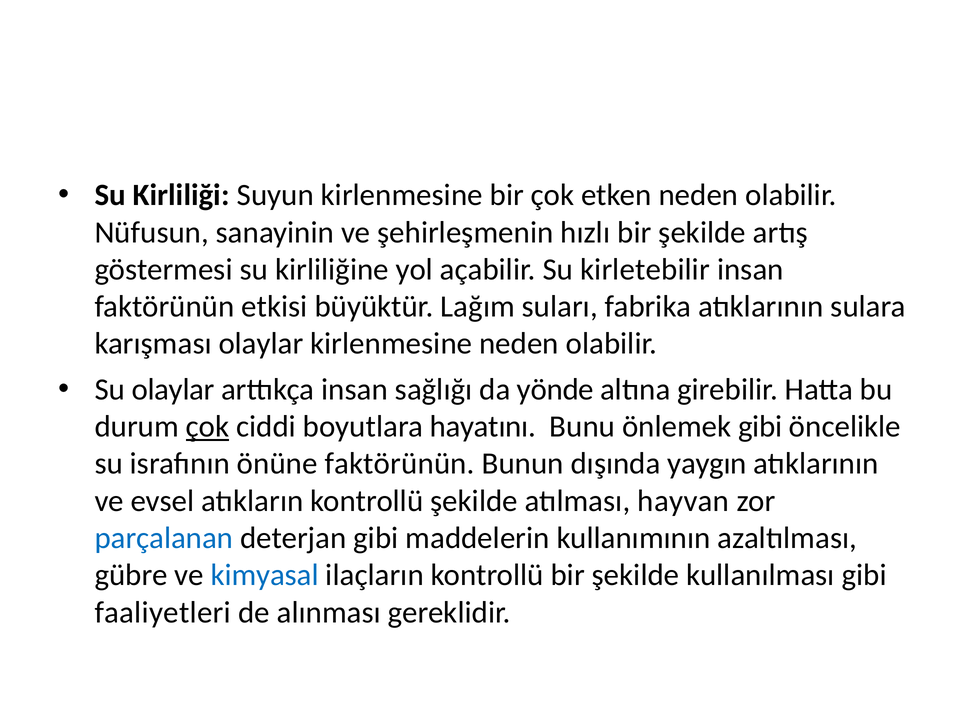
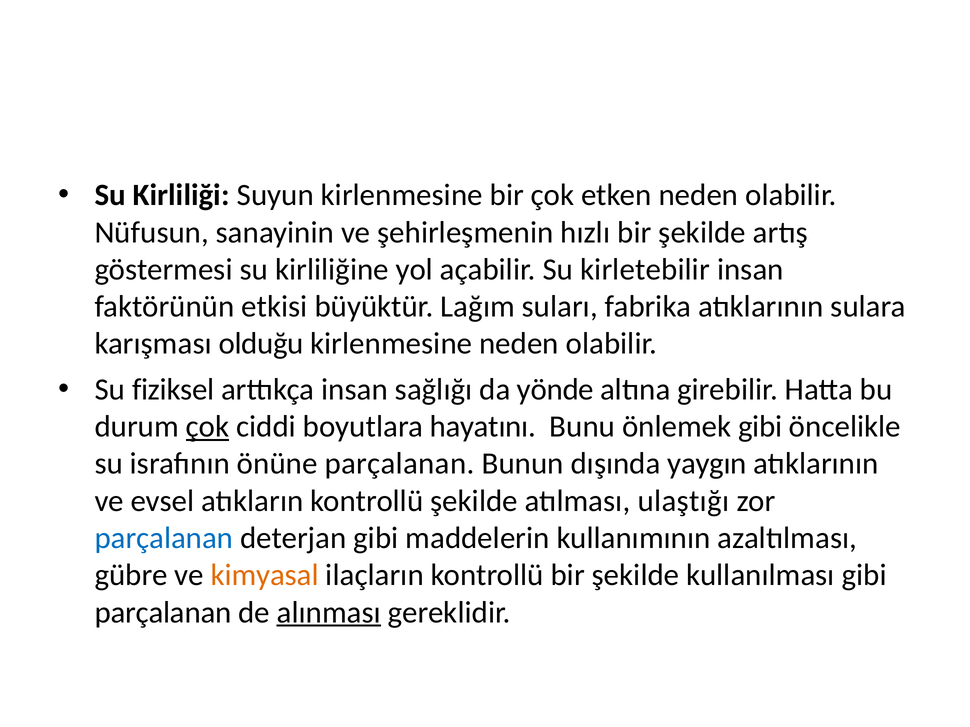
karışması olaylar: olaylar -> olduğu (261, 344)
Su olaylar: olaylar -> fiziksel (173, 390)
önüne faktörünün: faktörünün -> parçalanan (400, 464)
hayvan: hayvan -> ulaştığı (683, 501)
kimyasal colour: blue -> orange (265, 576)
faaliyetleri: faaliyetleri -> parçalanan (163, 613)
alınması underline: none -> present (329, 613)
